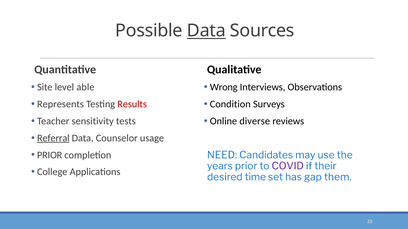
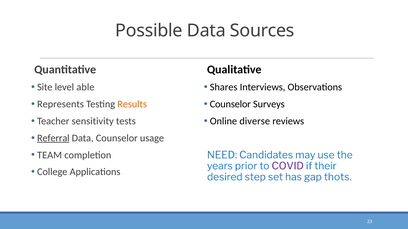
Data underline: present -> none (206, 31)
Wrong: Wrong -> Shares (224, 87)
Results colour: red -> orange (132, 104)
Condition: Condition -> Counselor (230, 104)
PRIOR: PRIOR -> TEAM (50, 155)
time: time -> step (255, 177)
them: them -> thots (338, 177)
